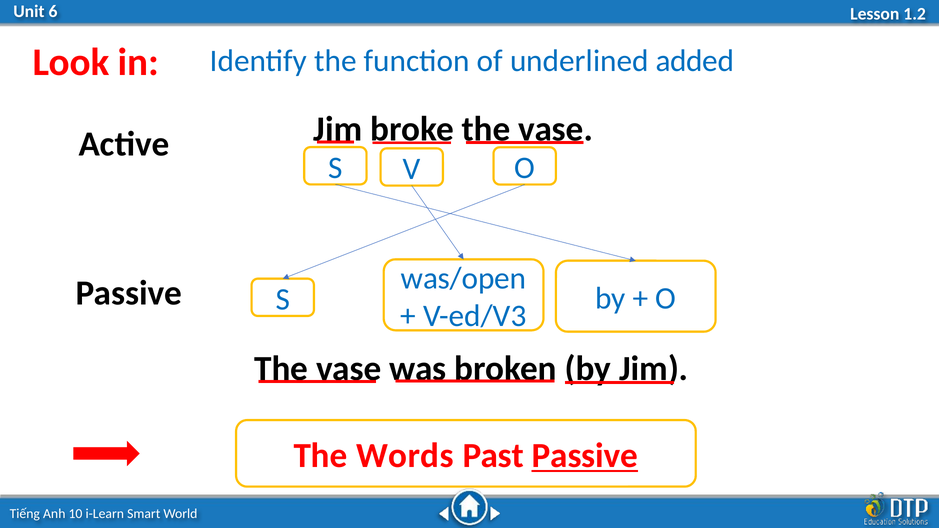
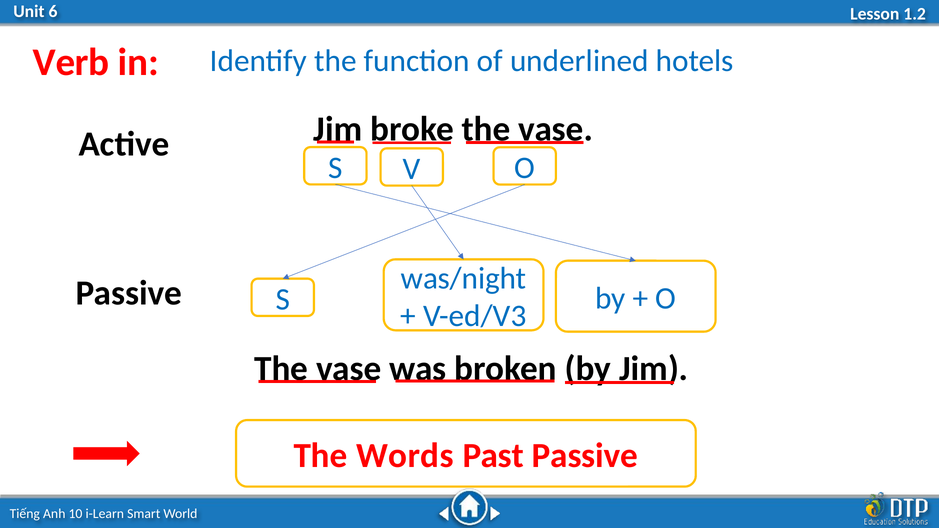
Look: Look -> Verb (71, 63)
added: added -> hotels (695, 61)
was/open: was/open -> was/night (464, 278)
Passive underline: present -> none (585, 456)
